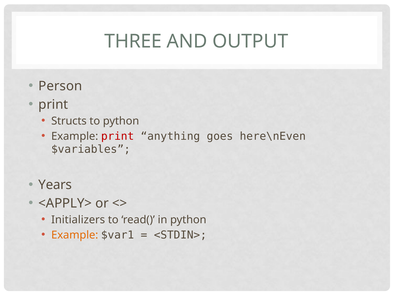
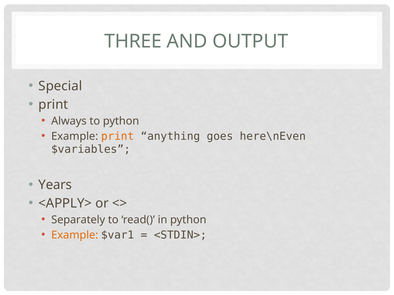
Person: Person -> Special (60, 86)
Structs: Structs -> Always (69, 121)
print colour: red -> orange (118, 136)
Initializers: Initializers -> Separately (78, 220)
